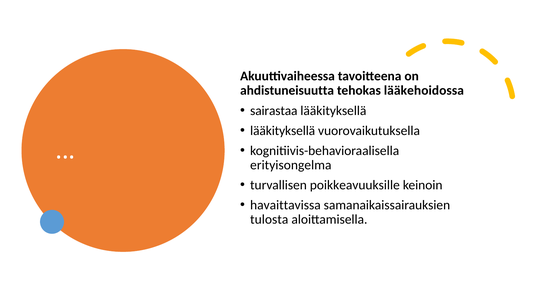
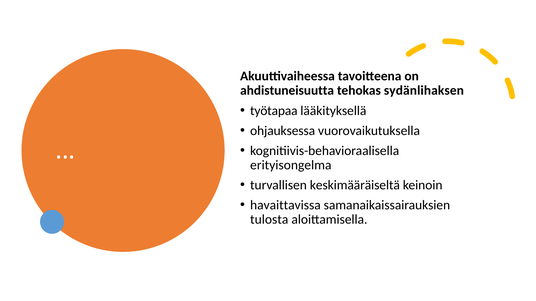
lääkehoidossa: lääkehoidossa -> sydänlihaksen (424, 91)
sairastaa: sairastaa -> työtapaa (274, 111)
lääkityksellä: lääkityksellä -> ohjauksessa (283, 131)
poikkeavuuksille: poikkeavuuksille -> keskimääräiseltä (355, 185)
